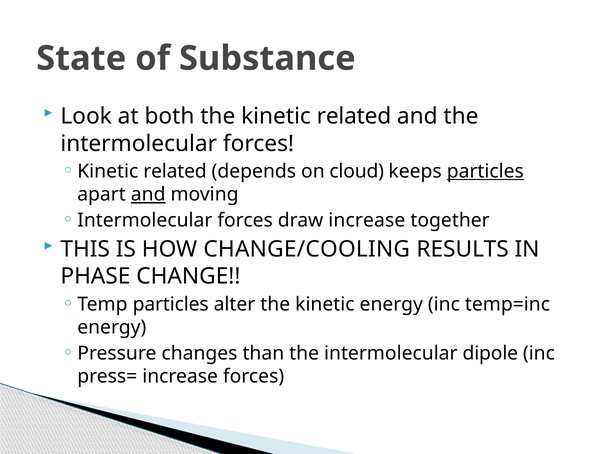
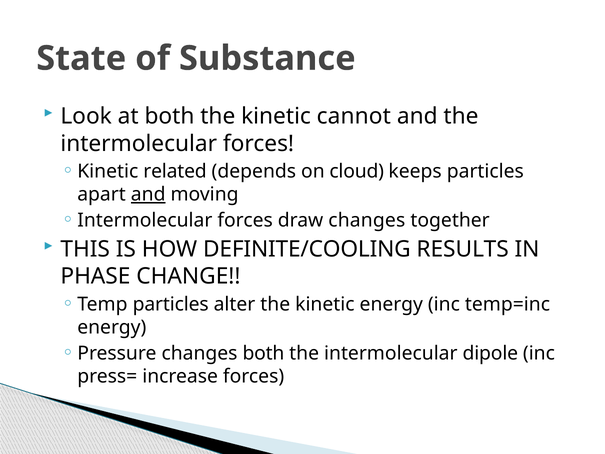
the kinetic related: related -> cannot (354, 116)
particles underline: present -> none (485, 171)
draw increase: increase -> changes (367, 220)
CHANGE/COOLING: CHANGE/COOLING -> DEFINITE/COOLING (307, 249)
changes than: than -> both (263, 353)
